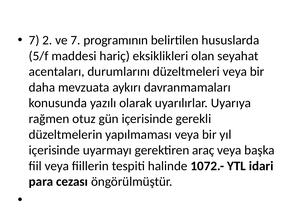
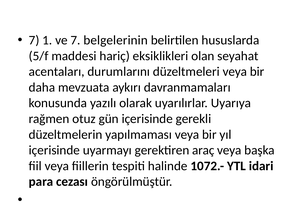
2: 2 -> 1 (47, 40)
programının: programının -> belgelerinin (116, 40)
